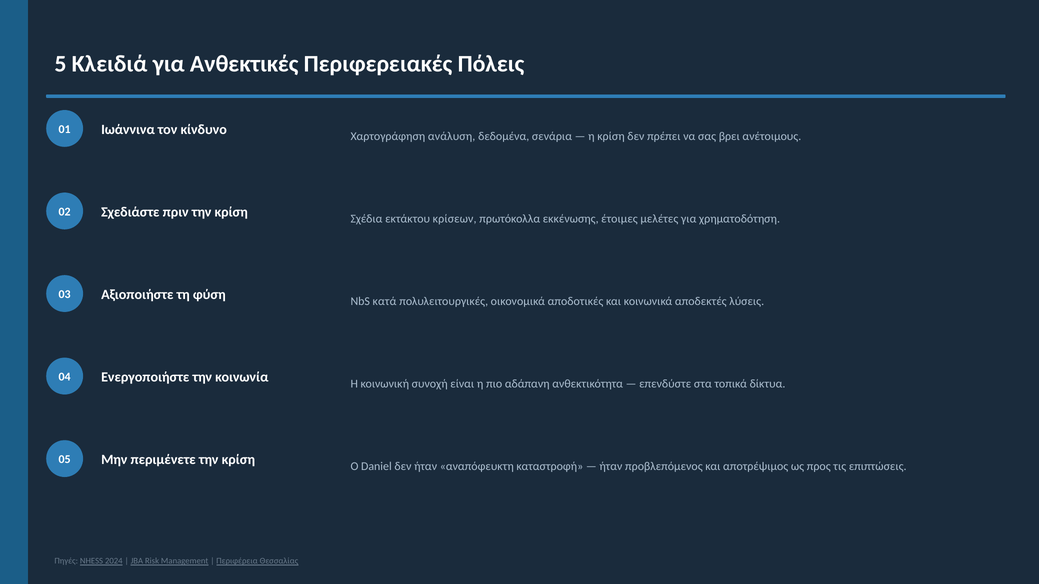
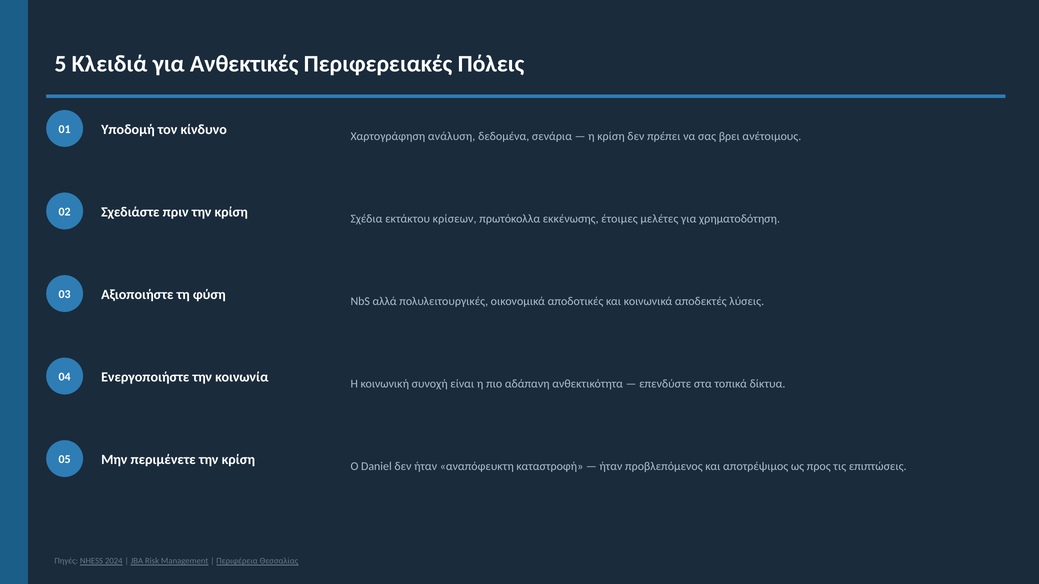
Ιωάννινα: Ιωάννινα -> Υποδομή (128, 130)
κατά: κατά -> αλλά (385, 302)
